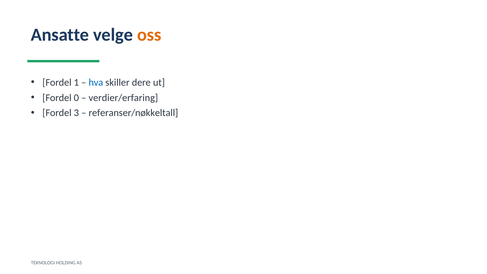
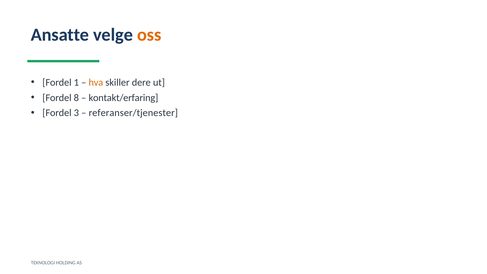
hva colour: blue -> orange (96, 82)
0: 0 -> 8 (76, 98)
verdier/erfaring: verdier/erfaring -> kontakt/erfaring (123, 98)
referanser/nøkkeltall: referanser/nøkkeltall -> referanser/tjenester (133, 113)
